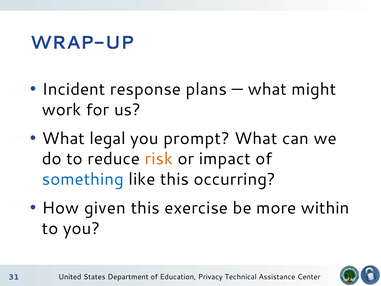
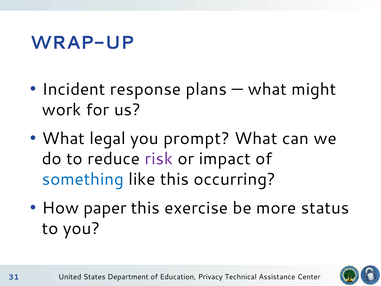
risk colour: orange -> purple (159, 159)
given: given -> paper (105, 208)
within: within -> status (325, 208)
